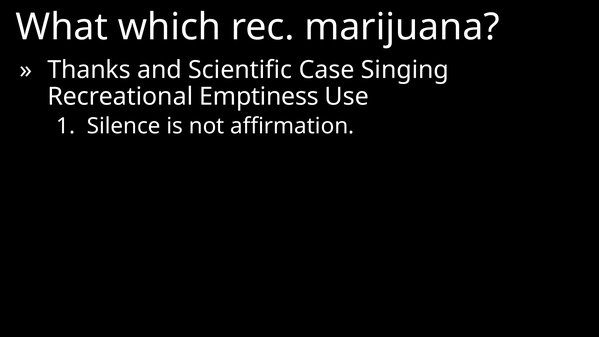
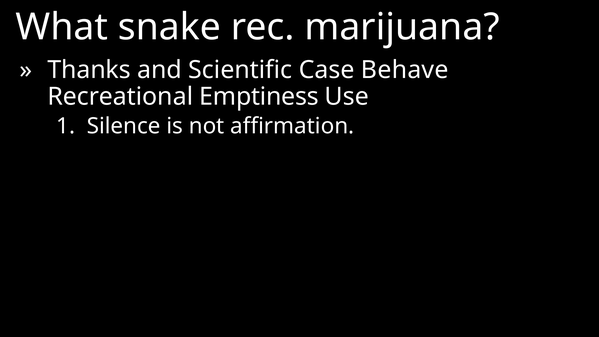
which: which -> snake (169, 27)
Singing: Singing -> Behave (405, 70)
